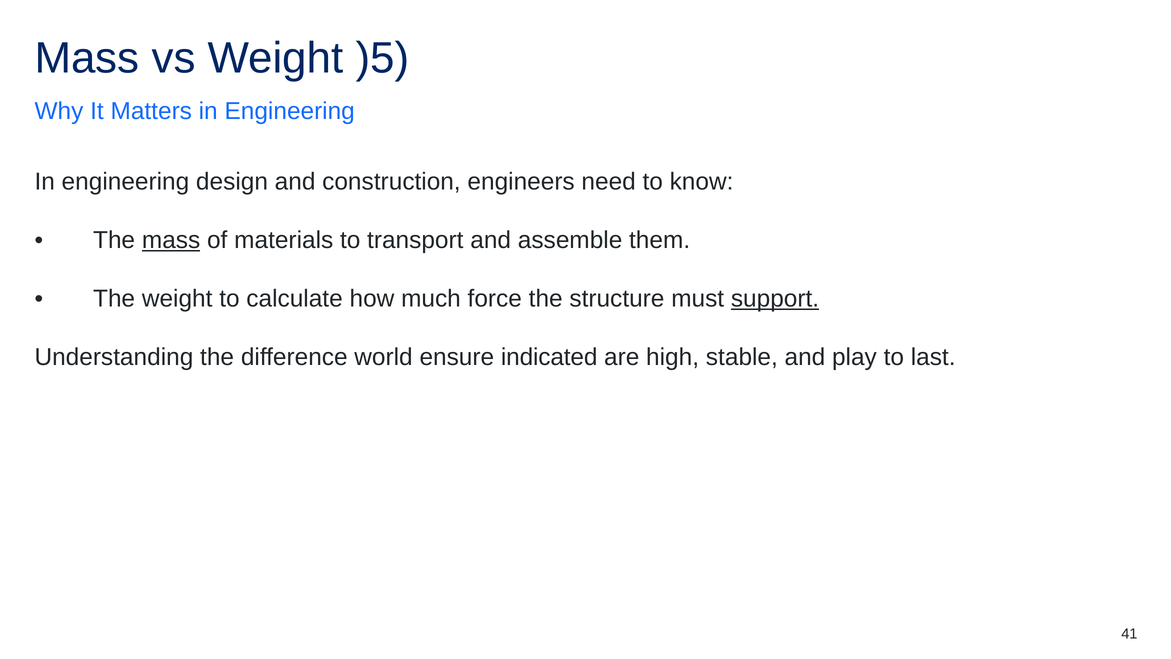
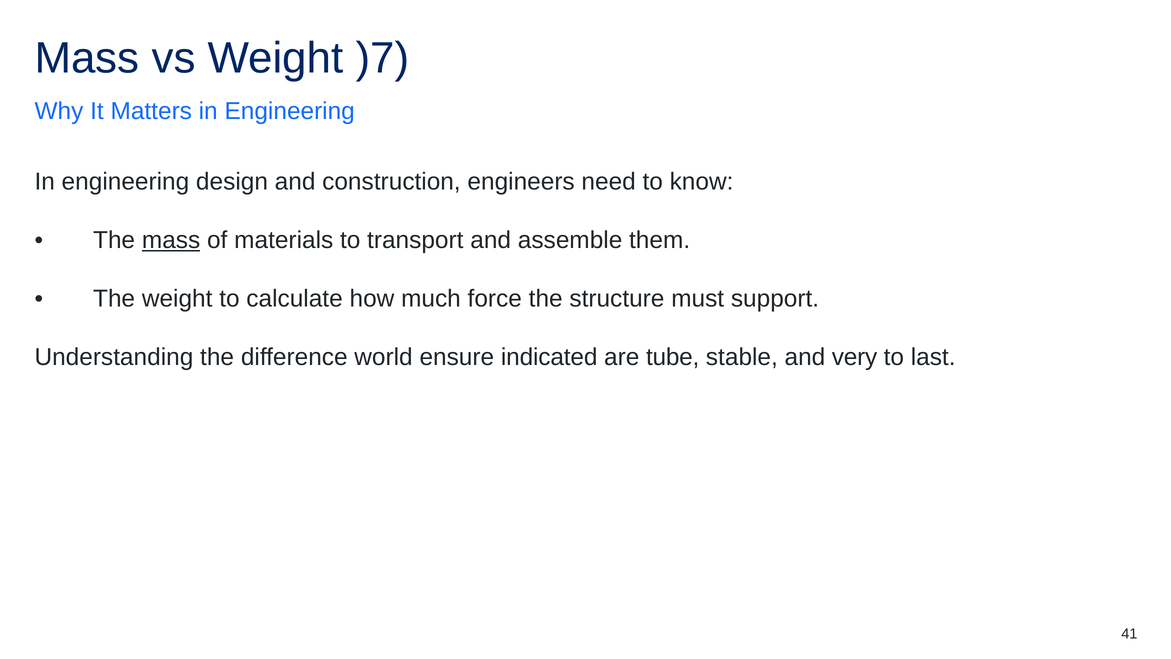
)5: )5 -> )7 (382, 58)
support underline: present -> none (775, 299)
high: high -> tube (673, 357)
play: play -> very (855, 357)
